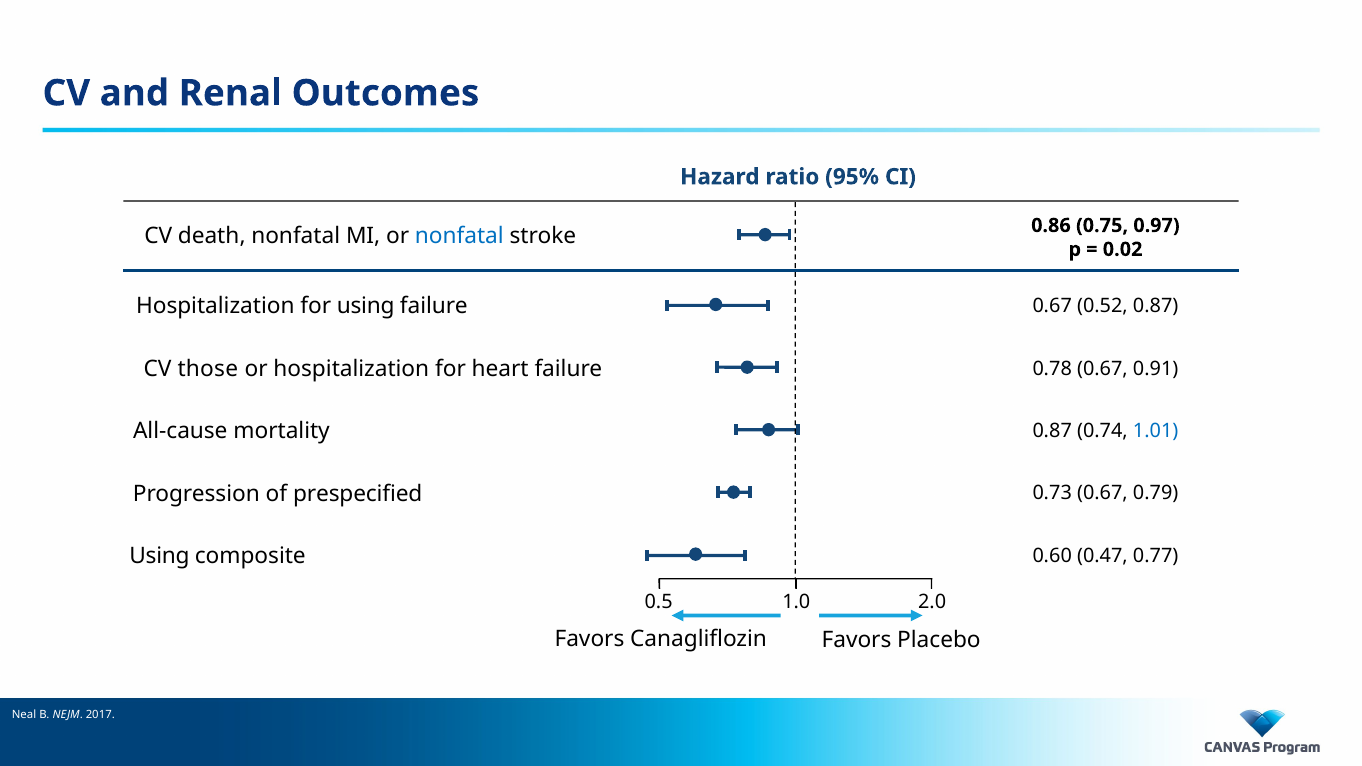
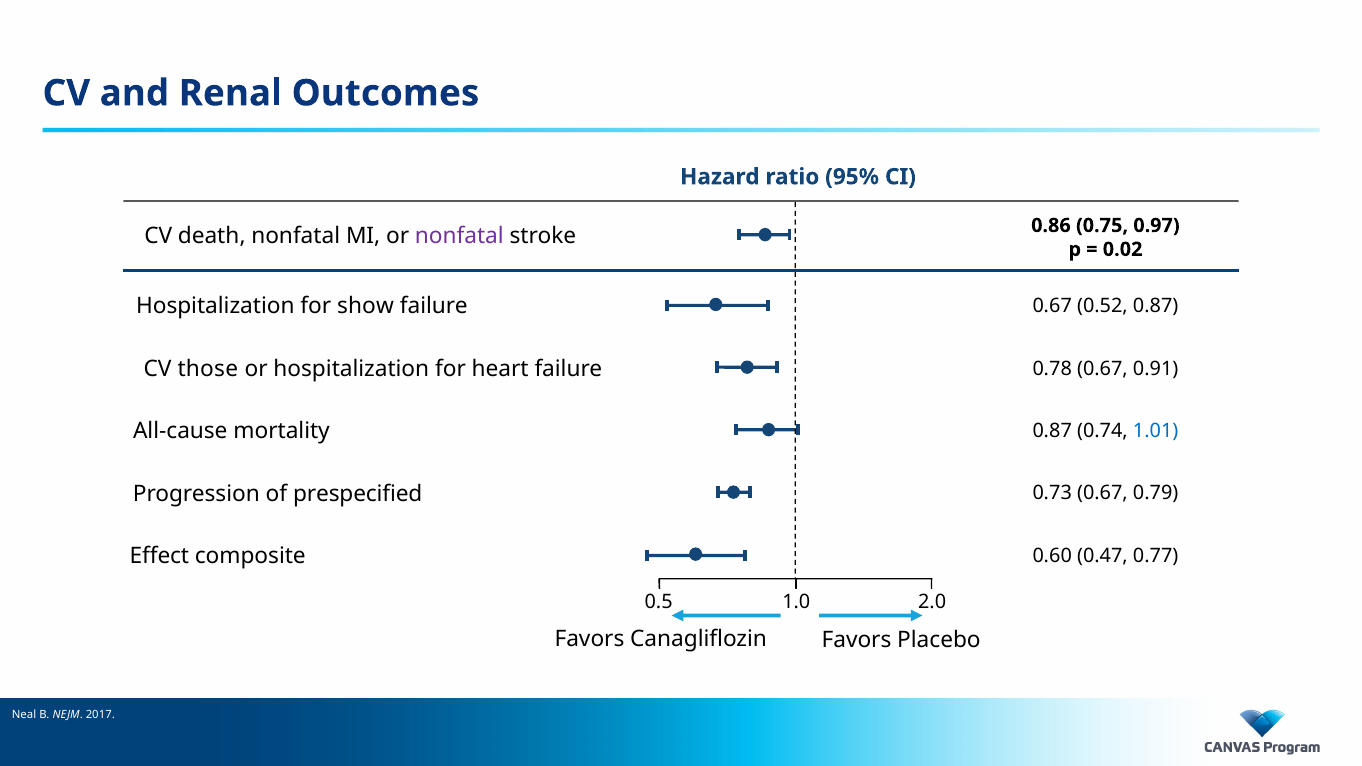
nonfatal colour: blue -> purple (459, 236)
for using: using -> show (365, 306)
Using: Using -> Effect (159, 556)
